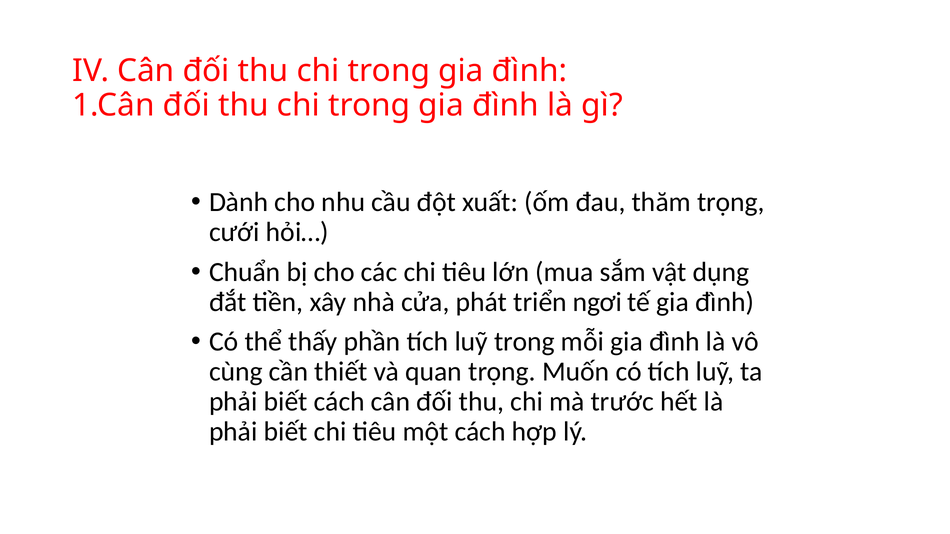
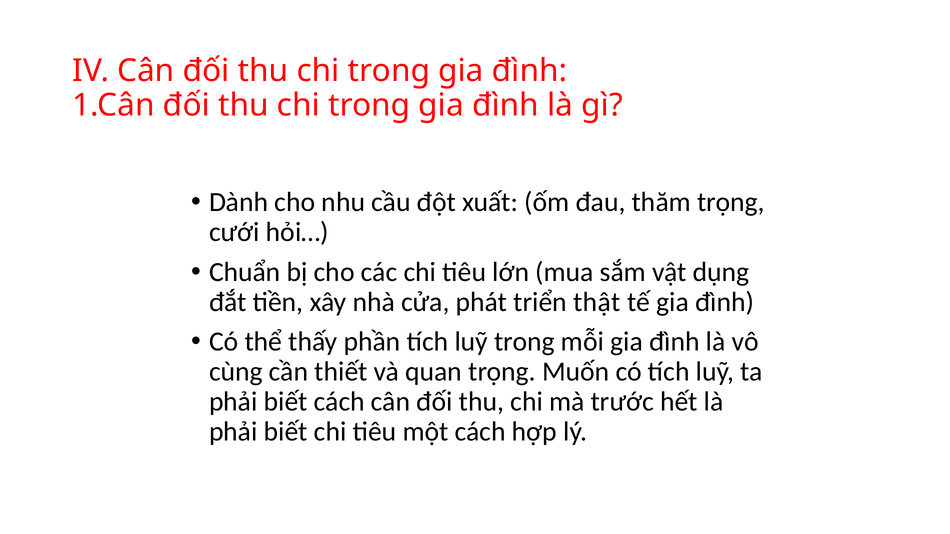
ngơi: ngơi -> thật (597, 302)
